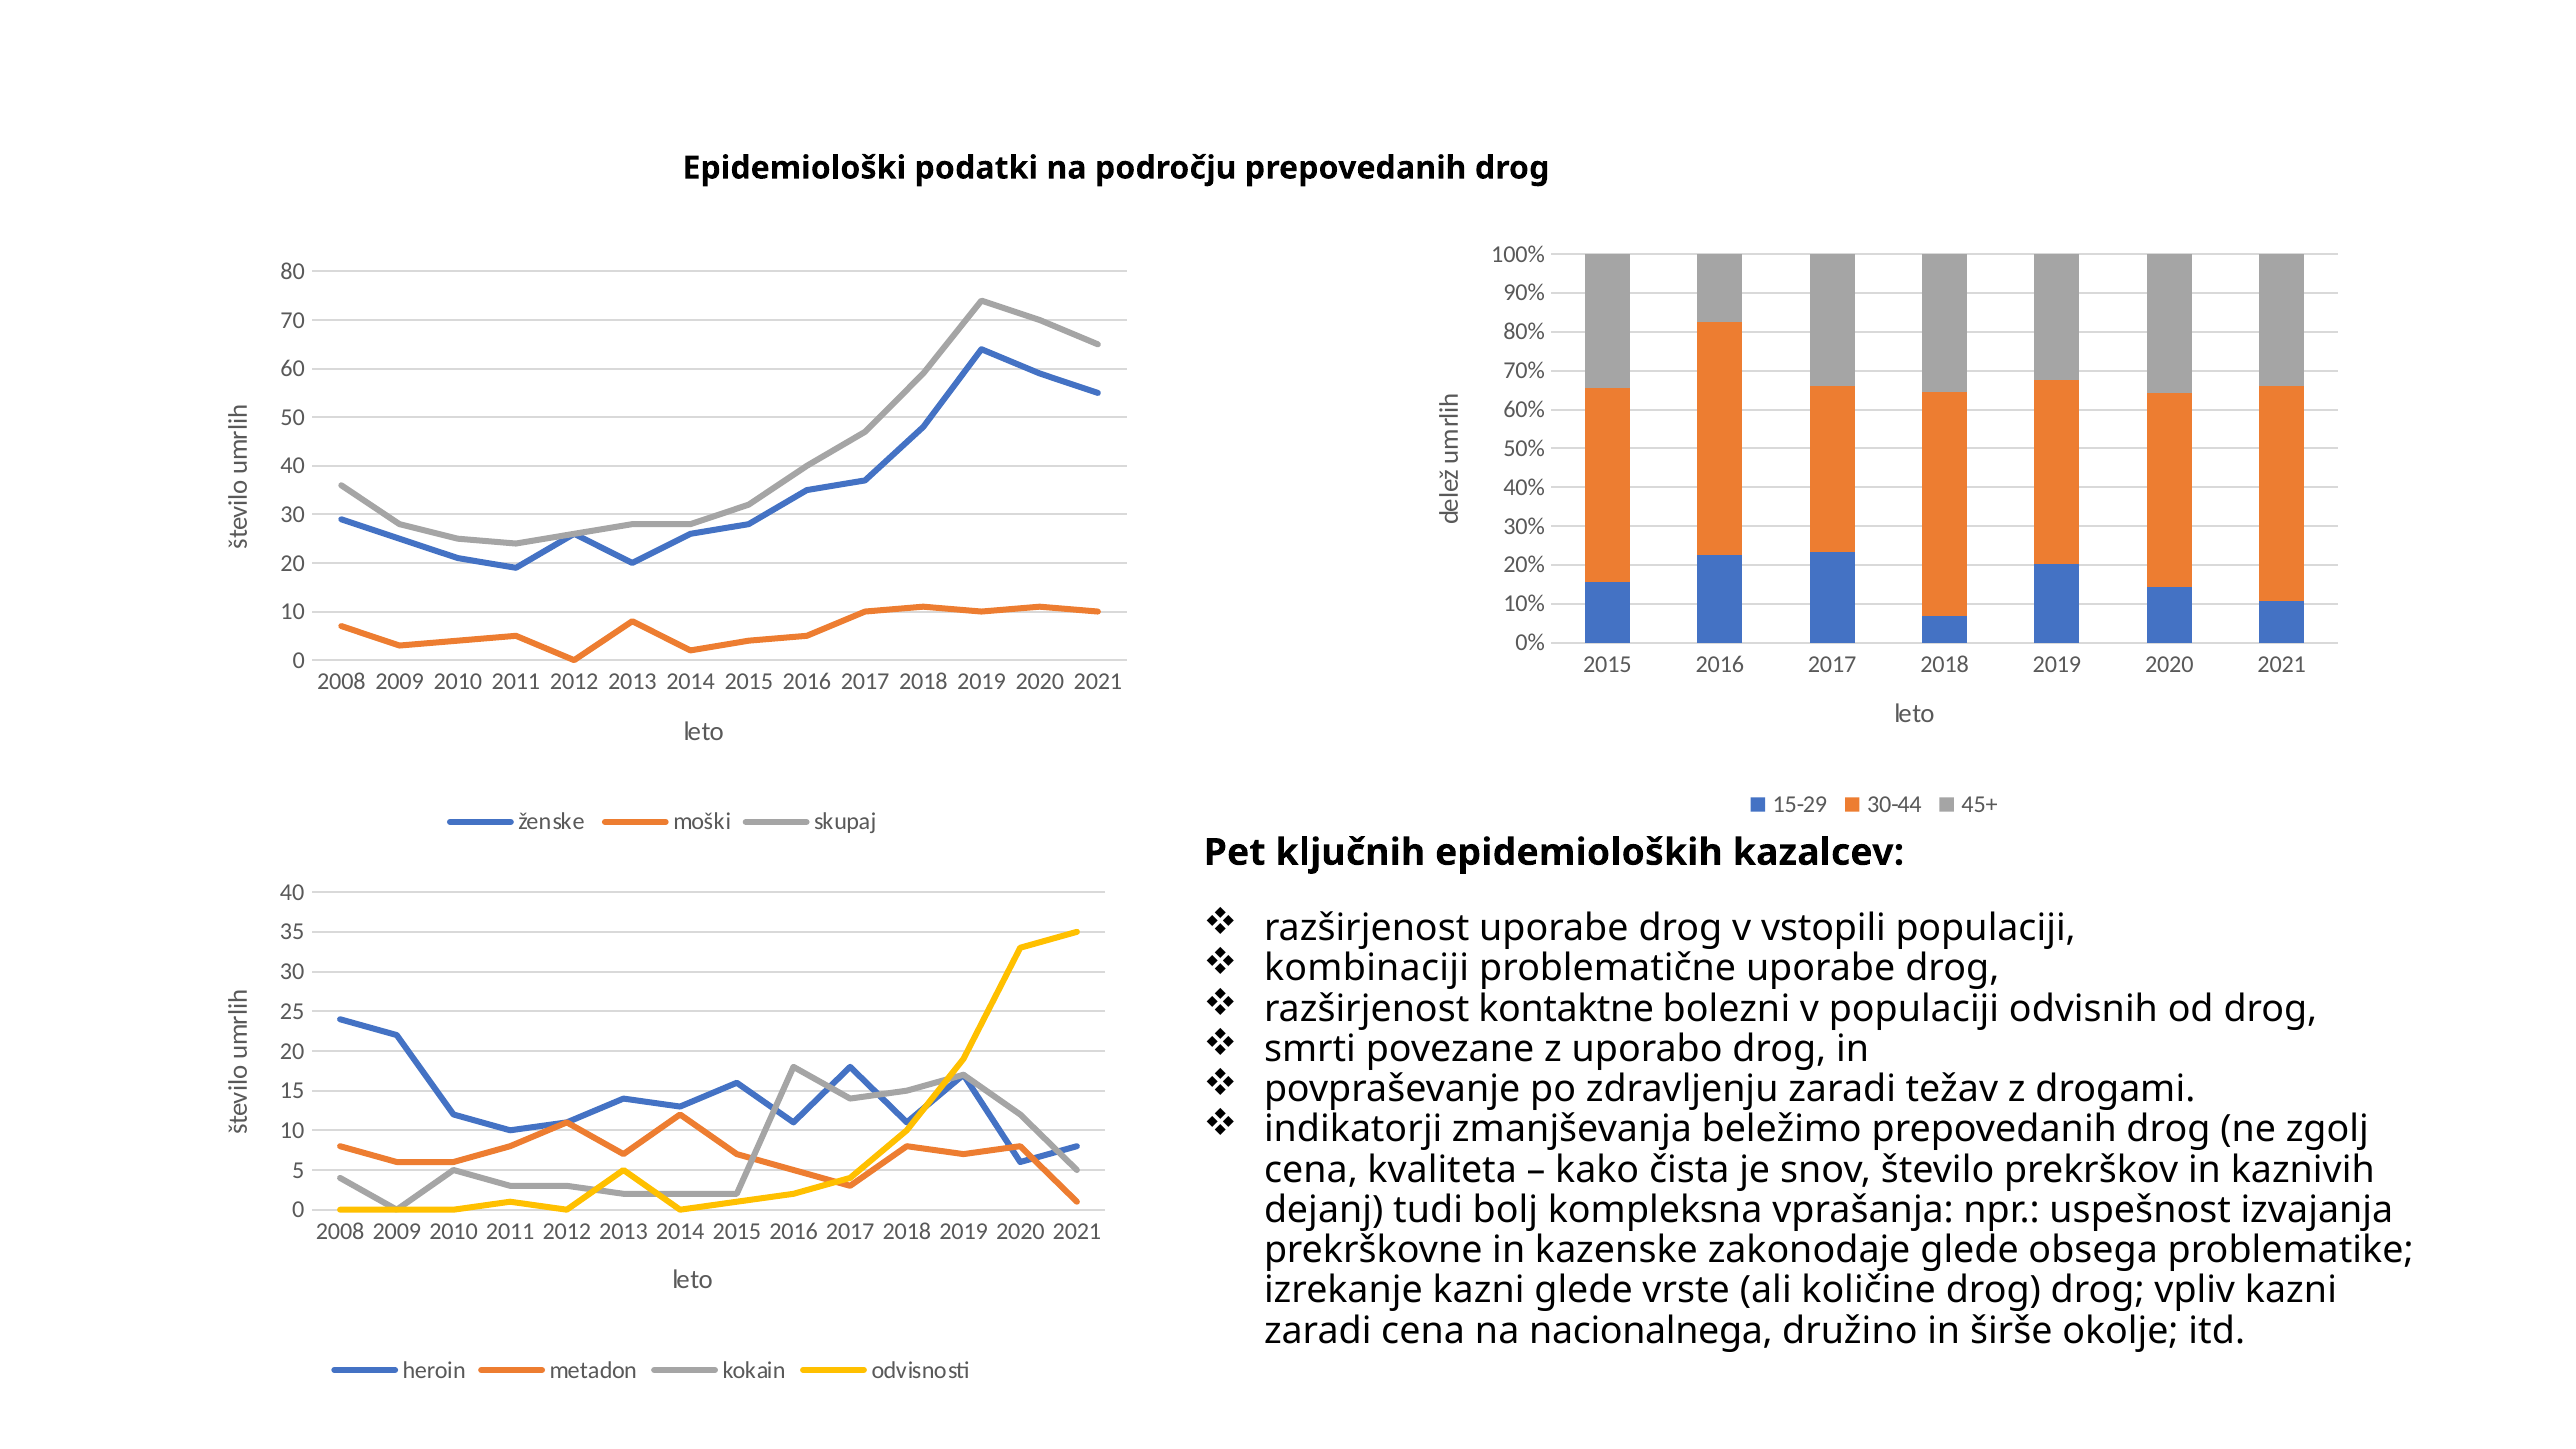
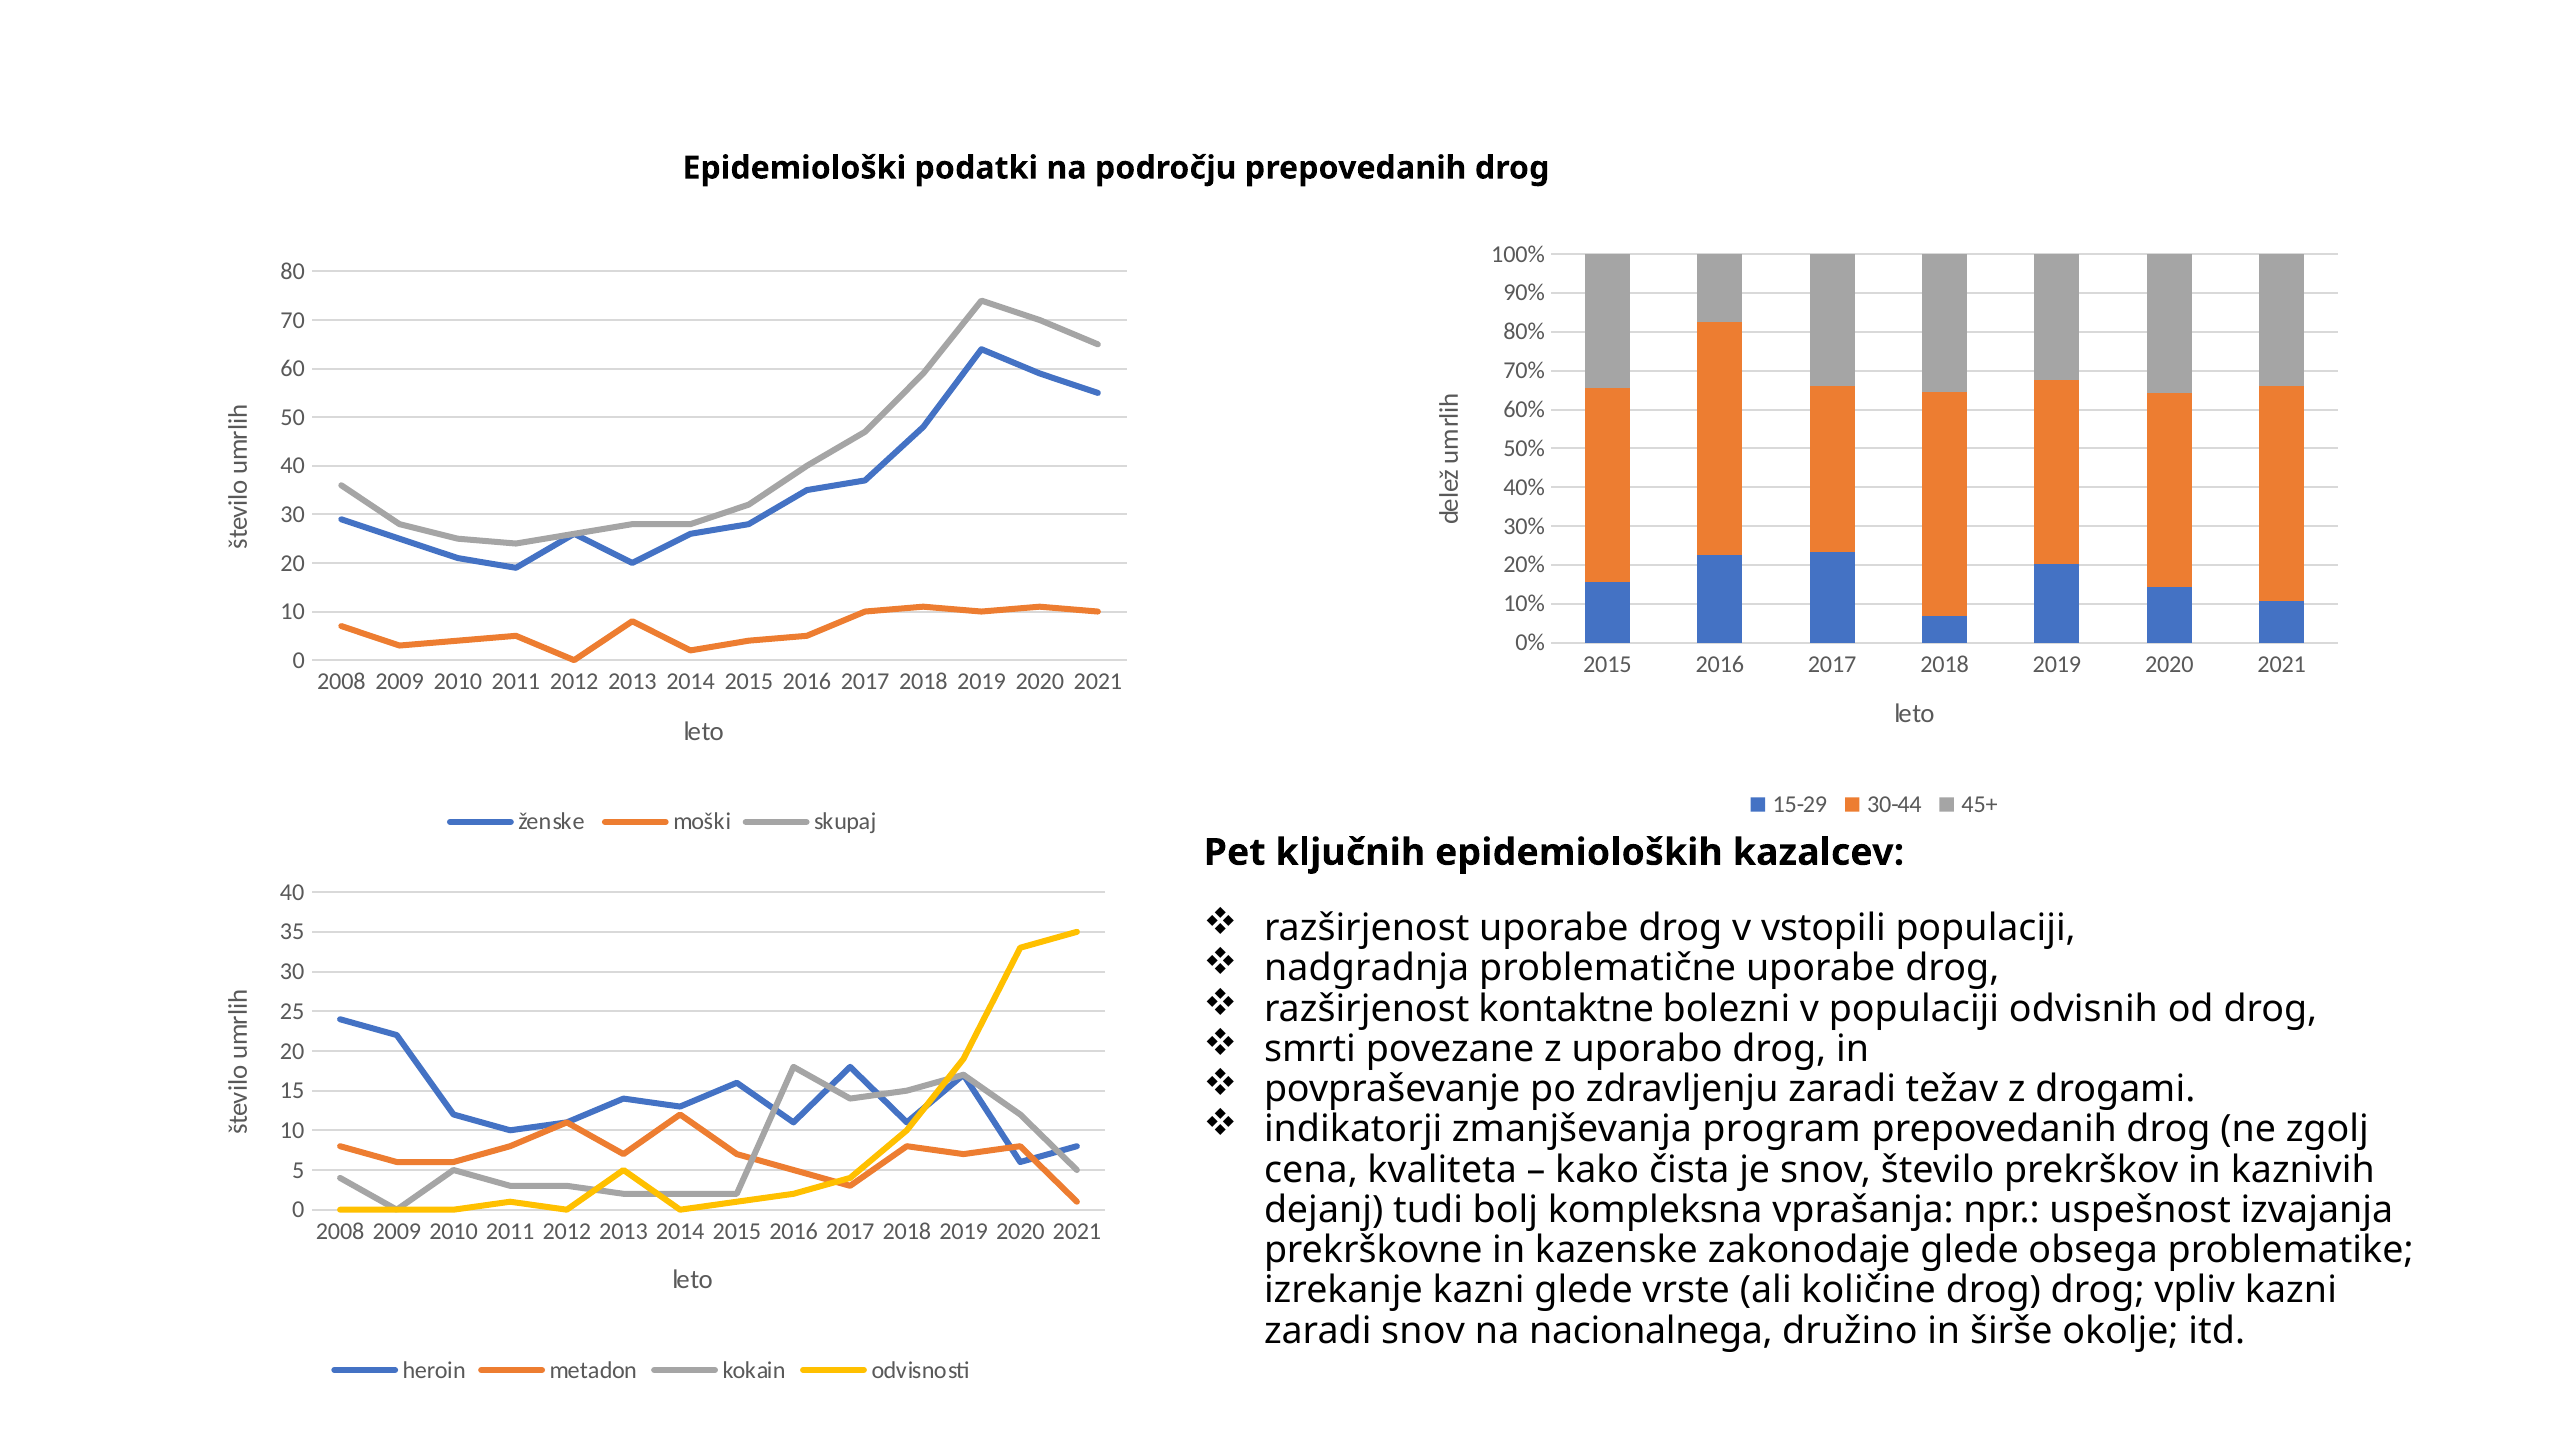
kombinaciji: kombinaciji -> nadgradnja (1367, 969)
beležimo: beležimo -> program (1782, 1130)
zaradi cena: cena -> snov (1423, 1331)
